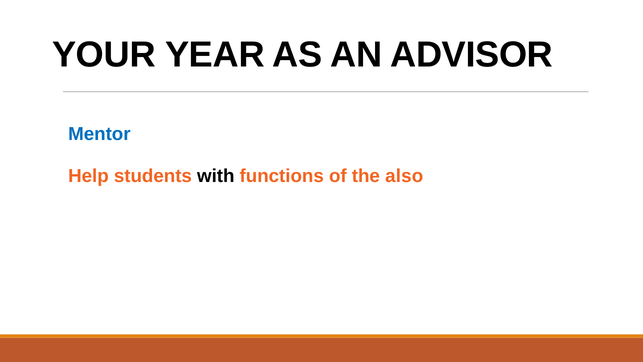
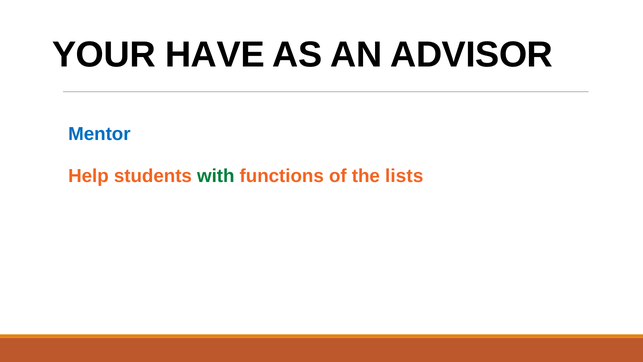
YEAR: YEAR -> HAVE (215, 55)
with colour: black -> green (216, 176)
also: also -> lists (404, 176)
